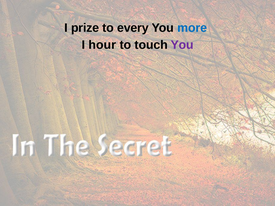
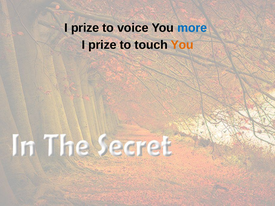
every: every -> voice (133, 28)
hour: hour -> prize (102, 45)
You colour: purple -> orange (182, 45)
